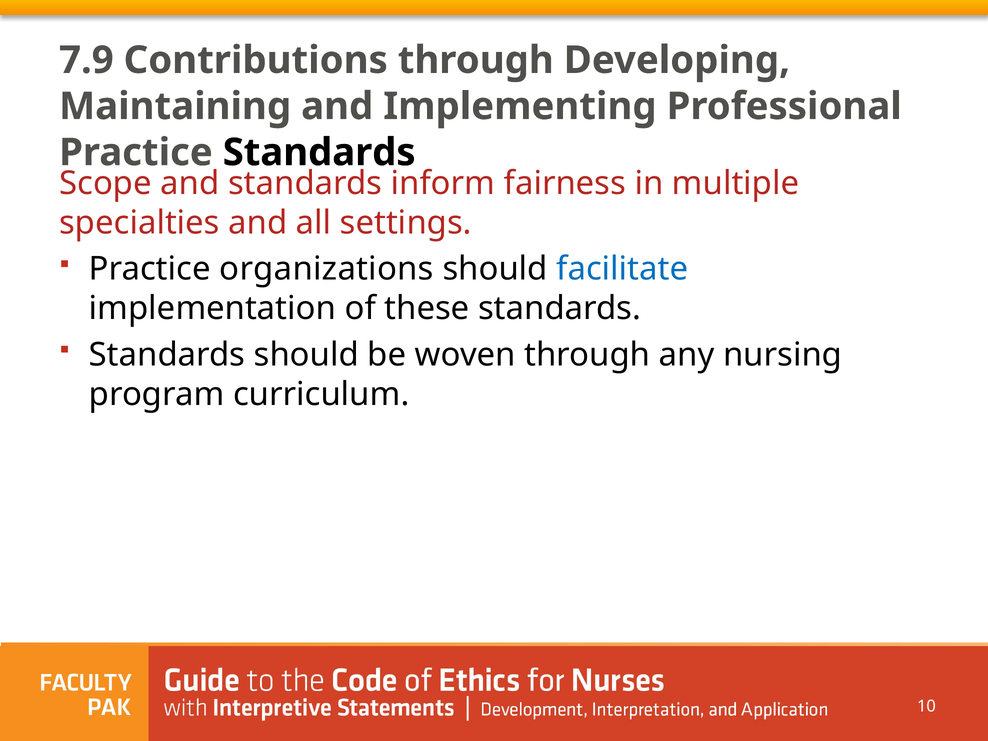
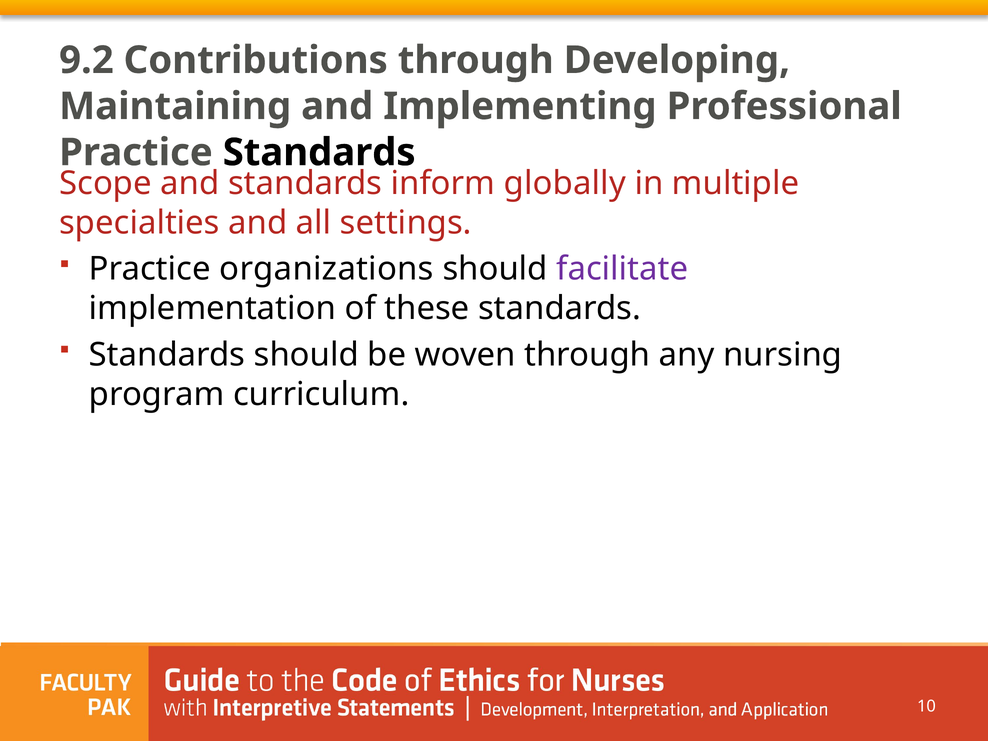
7.9: 7.9 -> 9.2 (86, 60)
fairness: fairness -> globally (565, 183)
facilitate colour: blue -> purple (622, 269)
